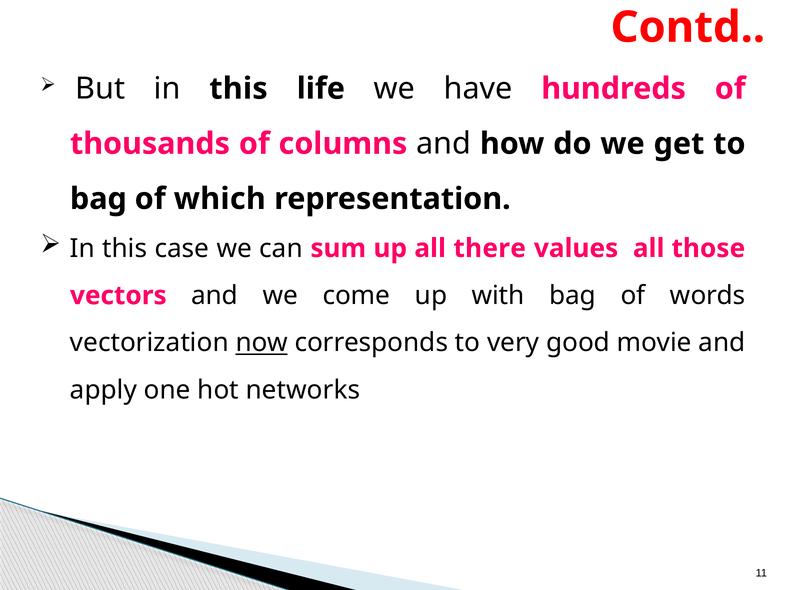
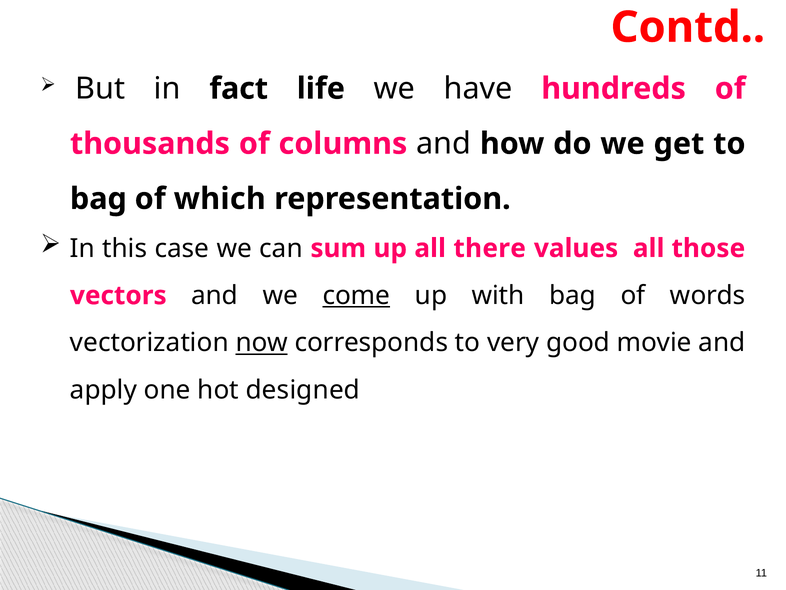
But in this: this -> fact (239, 89)
come underline: none -> present (356, 295)
networks: networks -> designed (303, 390)
